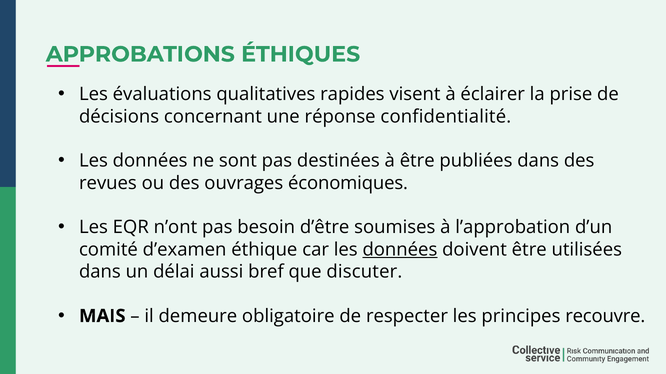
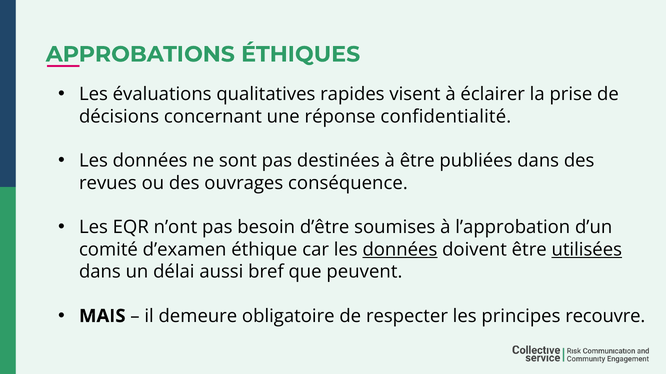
économiques: économiques -> conséquence (348, 183)
utilisées underline: none -> present (587, 250)
discuter: discuter -> peuvent (364, 272)
